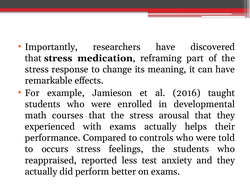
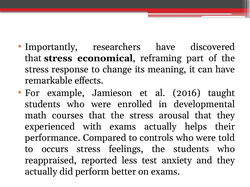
medication: medication -> economical (105, 58)
